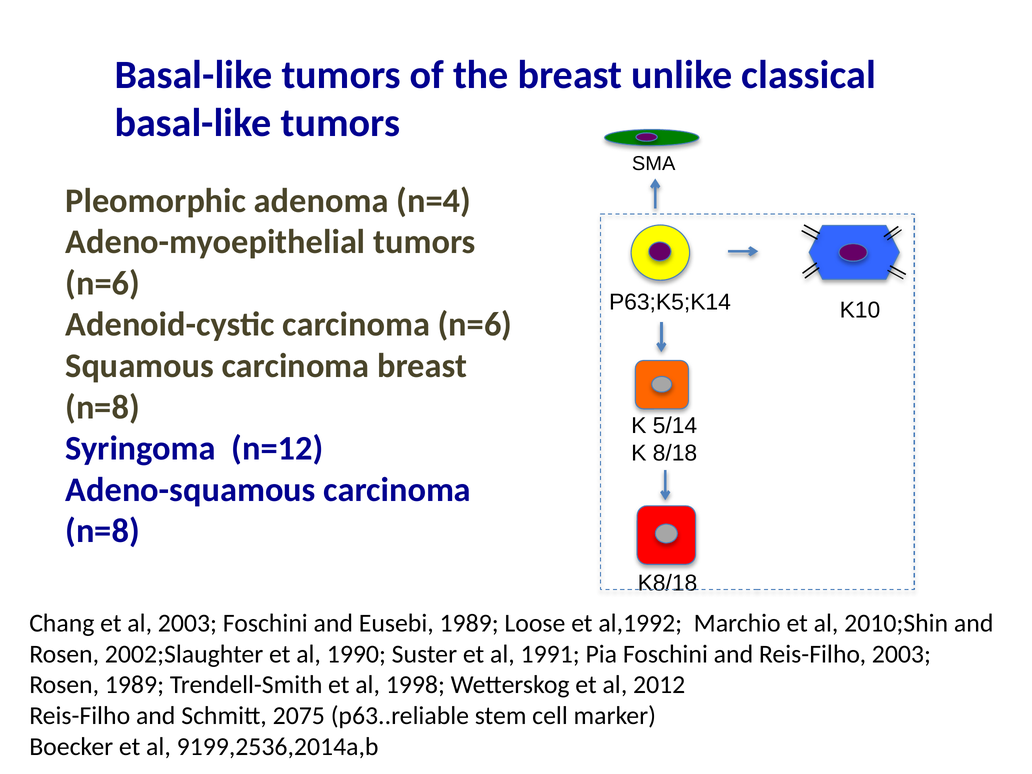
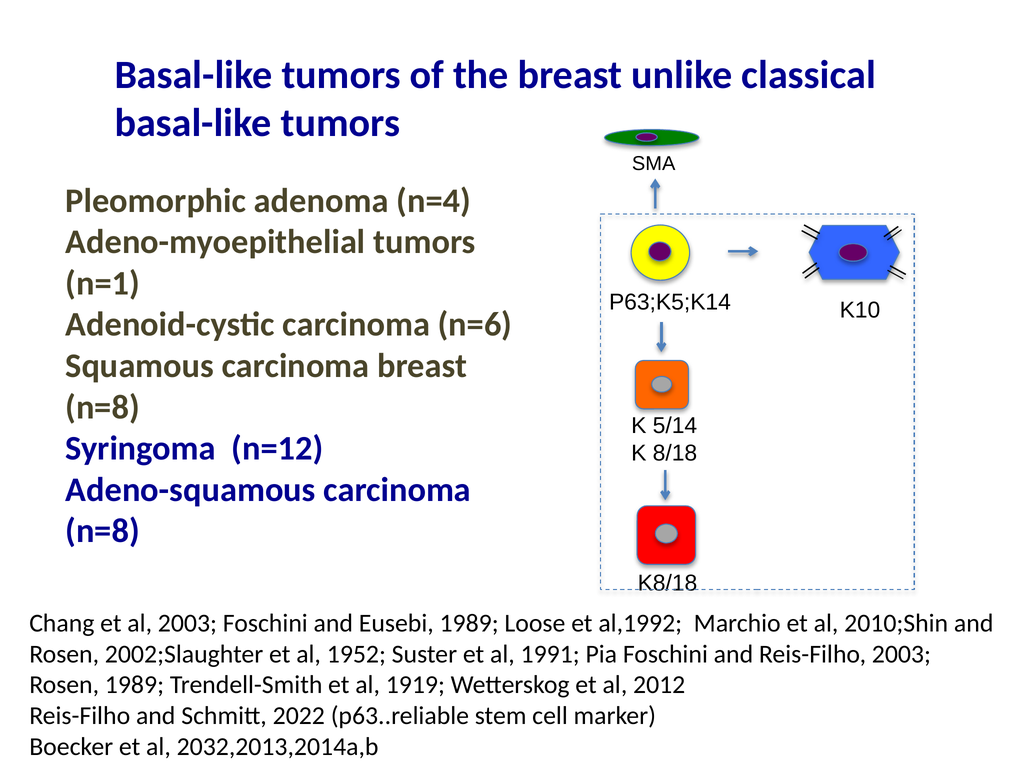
n=6: n=6 -> n=1 (103, 283)
1990: 1990 -> 1952 (356, 654)
1998: 1998 -> 1919 (415, 685)
2075: 2075 -> 2022 (299, 716)
9199,2536,2014a,b: 9199,2536,2014a,b -> 2032,2013,2014a,b (278, 747)
